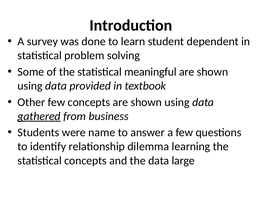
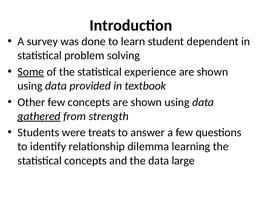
Some underline: none -> present (31, 72)
meaningful: meaningful -> experience (150, 72)
business: business -> strength (109, 116)
name: name -> treats (102, 132)
